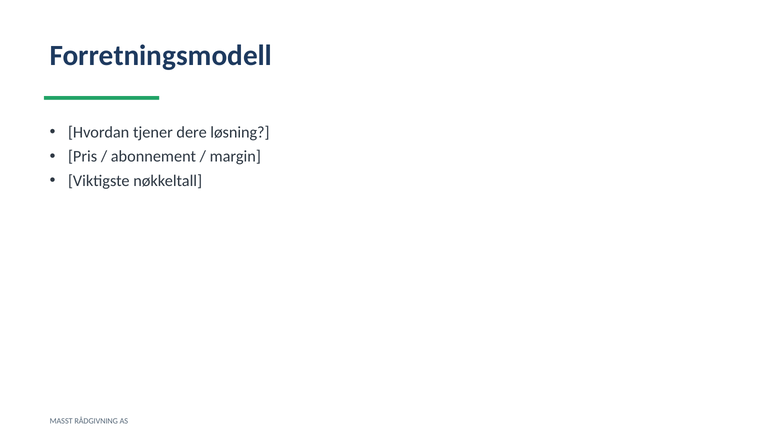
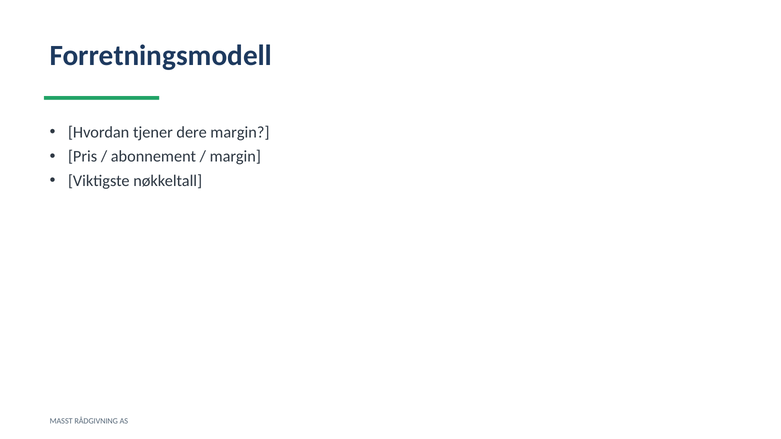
dere løsning: løsning -> margin (240, 132)
